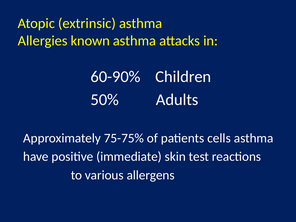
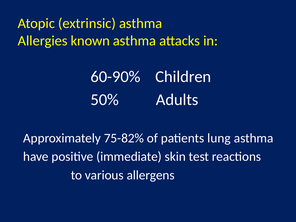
75-75%: 75-75% -> 75-82% (124, 138)
cells: cells -> lung (219, 138)
